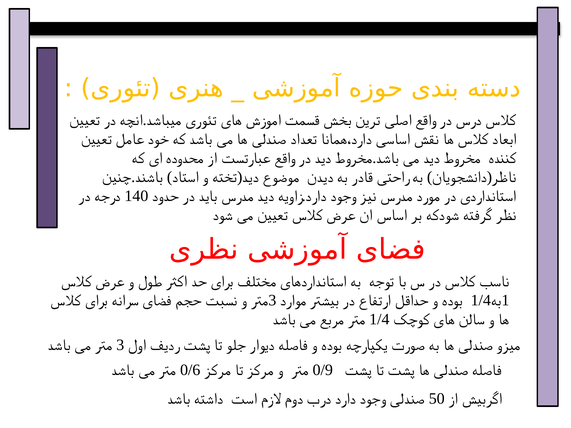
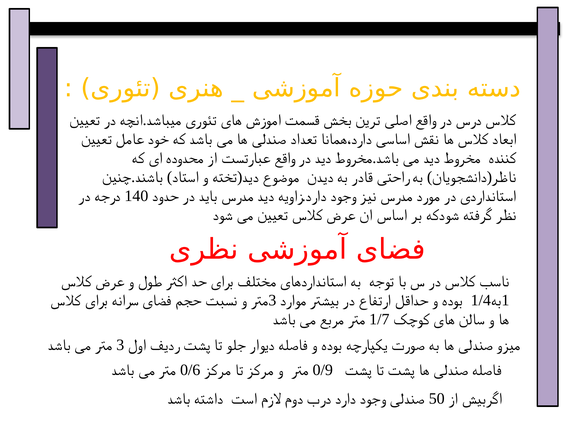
1/4: 1/4 -> 1/7 (379, 320)
